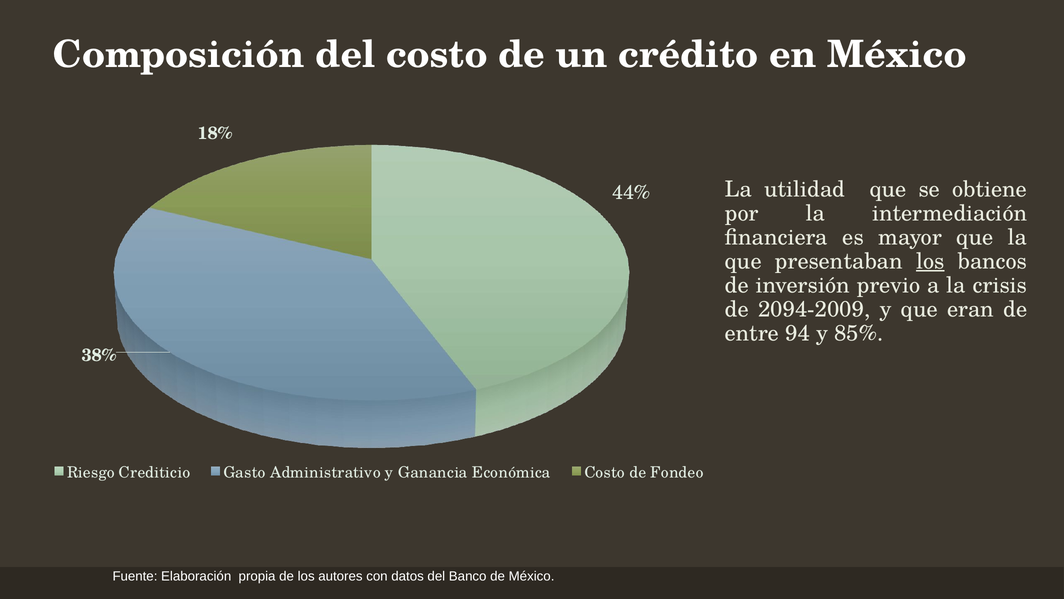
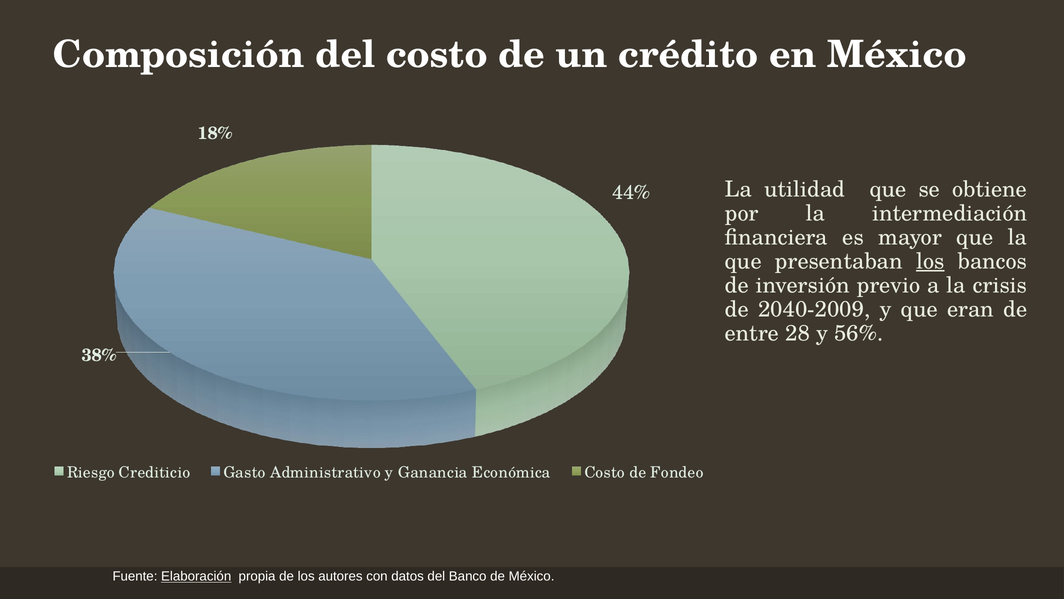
2094-2009: 2094-2009 -> 2040-2009 (814, 309)
94: 94 -> 28 (798, 333)
85%: 85% -> 56% (859, 333)
Elaboración underline: none -> present (196, 576)
